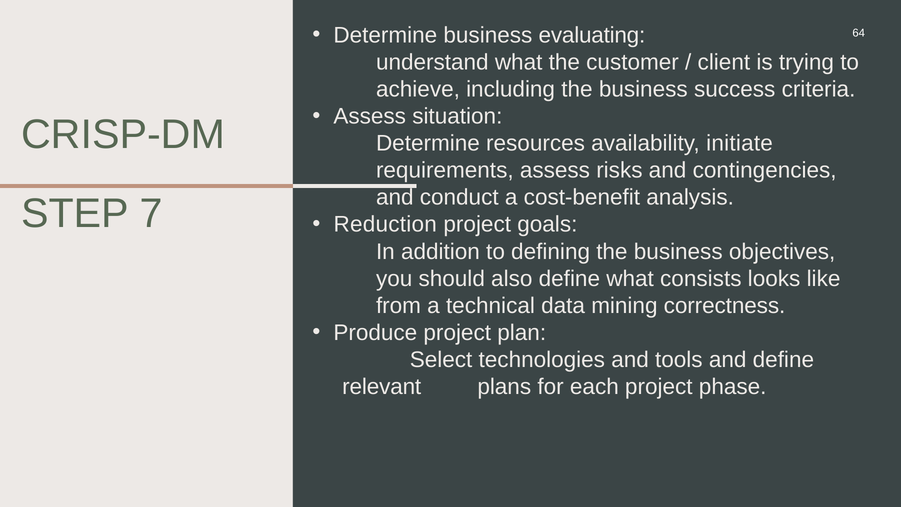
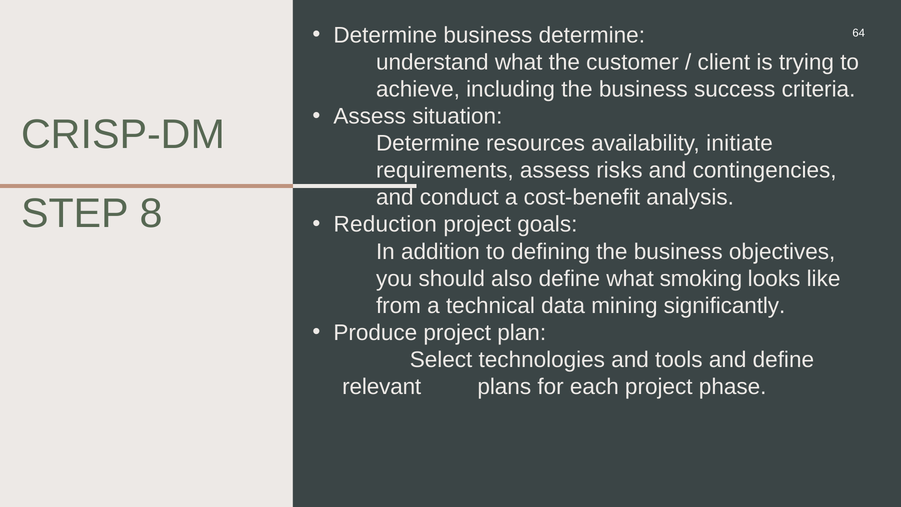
business evaluating: evaluating -> determine (592, 35)
7: 7 -> 8 (151, 214)
consists: consists -> smoking (701, 279)
correctness: correctness -> significantly (725, 306)
